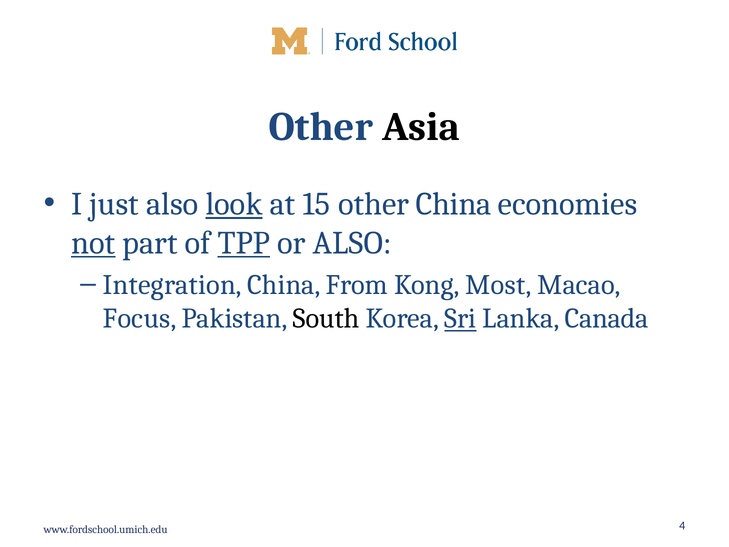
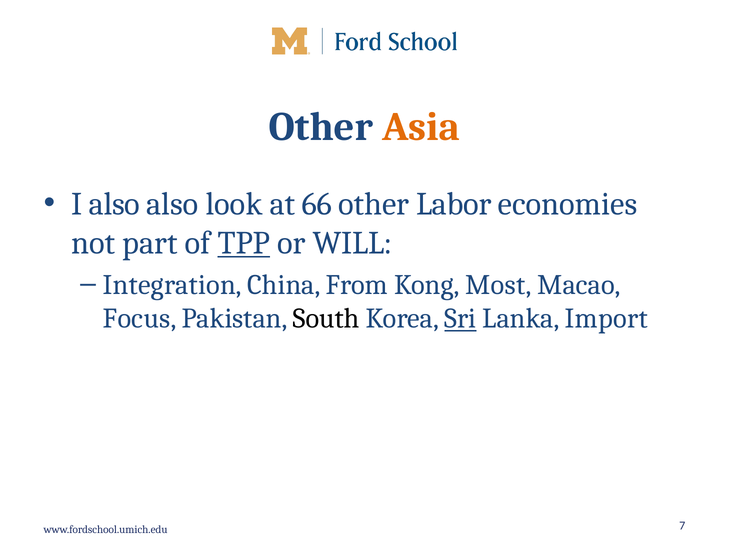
Asia colour: black -> orange (421, 127)
I just: just -> also (114, 204)
look underline: present -> none (234, 204)
15: 15 -> 66 (317, 204)
other China: China -> Labor (454, 204)
not underline: present -> none (93, 243)
or ALSO: ALSO -> WILL (353, 243)
Canada: Canada -> Import (606, 318)
4: 4 -> 7 (682, 526)
